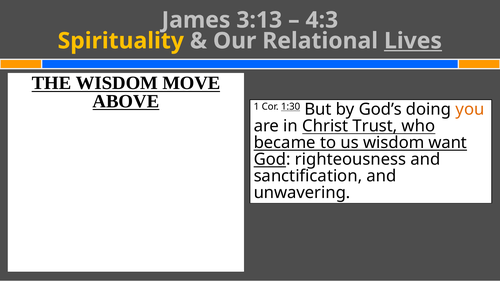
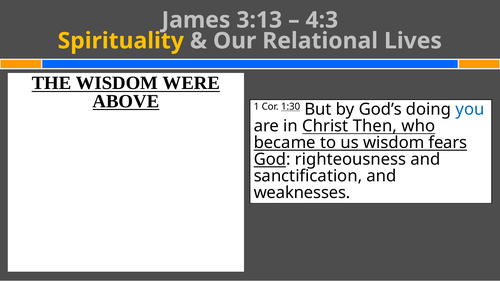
Lives underline: present -> none (413, 41)
MOVE: MOVE -> WERE (191, 83)
you colour: orange -> blue (470, 109)
Christ Trust: Trust -> Then (375, 126)
want: want -> fears (448, 143)
unwavering: unwavering -> weaknesses (302, 193)
